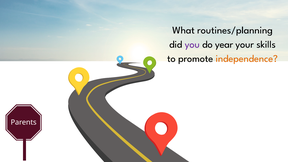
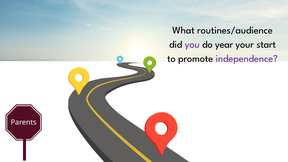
routines/planning: routines/planning -> routines/audience (235, 30)
skills: skills -> start (266, 44)
independence colour: orange -> purple (247, 59)
